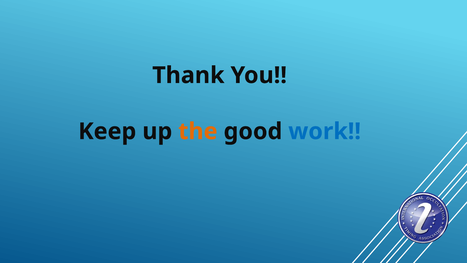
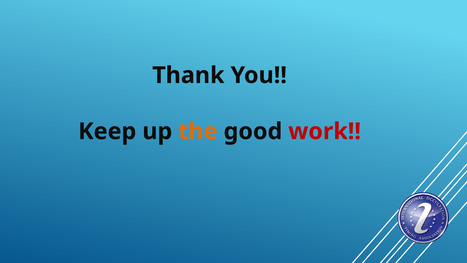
work colour: blue -> red (325, 131)
